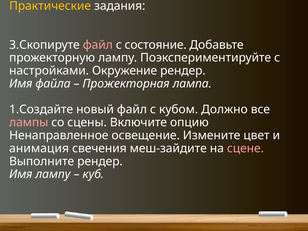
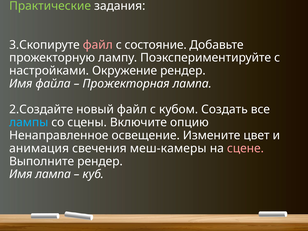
Практические colour: yellow -> light green (50, 6)
1.Создайте: 1.Создайте -> 2.Создайте (41, 110)
Должно: Должно -> Создать (224, 110)
лампы colour: pink -> light blue (29, 122)
меш-зайдите: меш-зайдите -> меш-камеры (168, 148)
Имя лампу: лампу -> лампа (53, 174)
